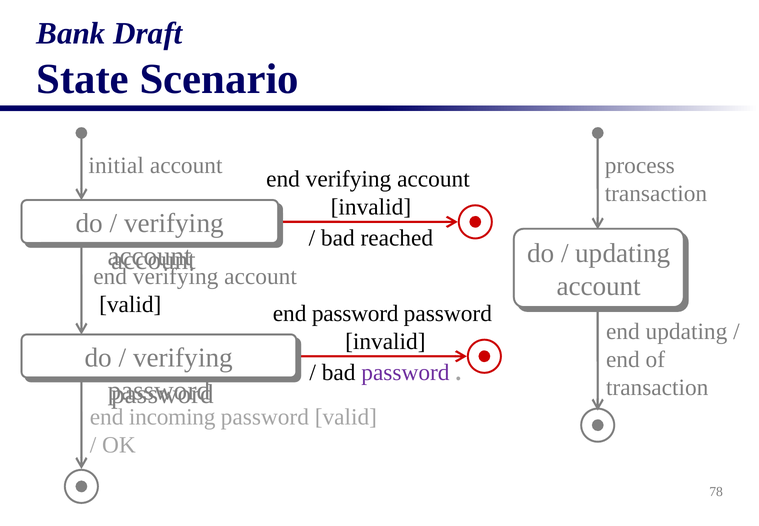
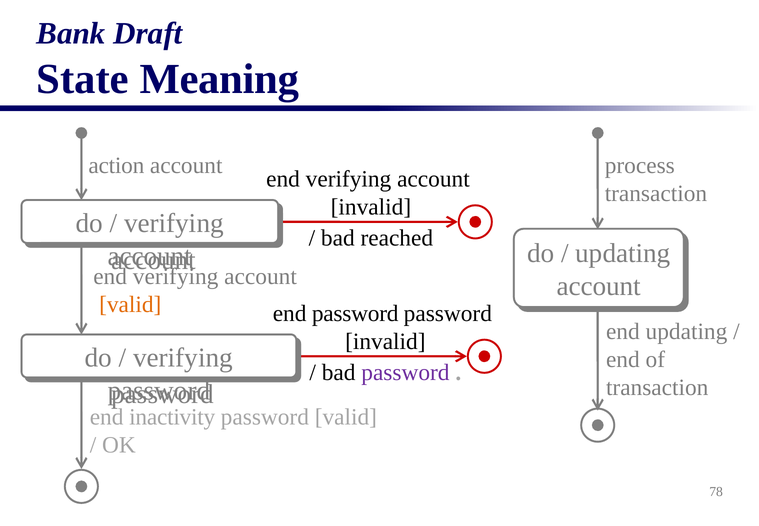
Scenario: Scenario -> Meaning (219, 79)
initial: initial -> action (116, 165)
valid colour: black -> orange (130, 304)
incoming: incoming -> inactivity (172, 417)
